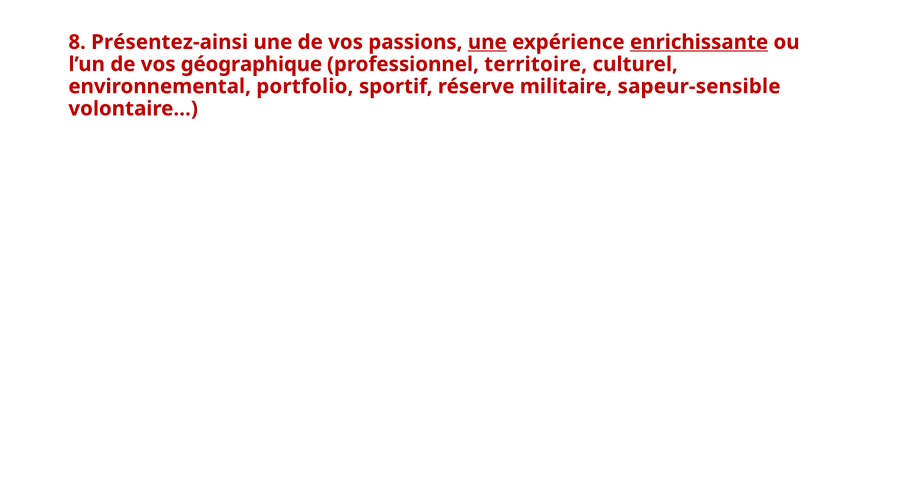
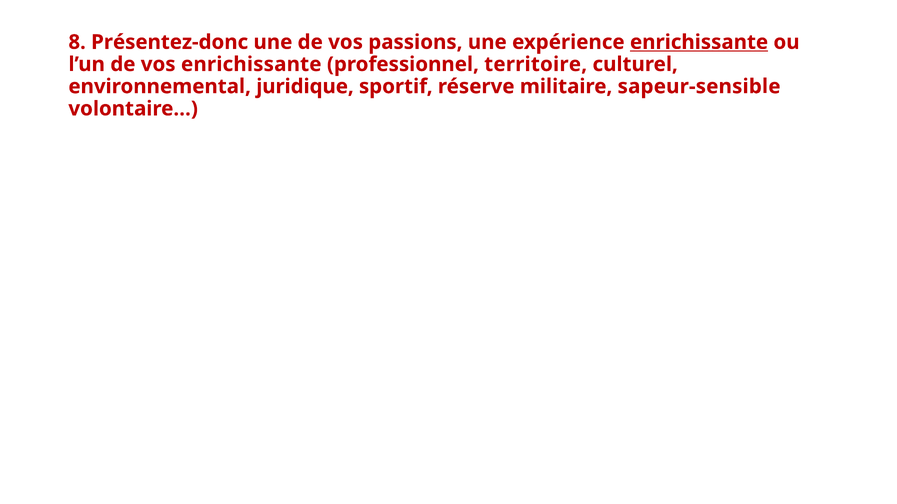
Présentez-ainsi: Présentez-ainsi -> Présentez-donc (170, 42)
une underline: present -> none (487, 42)
vos géographique: géographique -> enrichissante (251, 64)
portfolio: portfolio -> juridique (305, 87)
